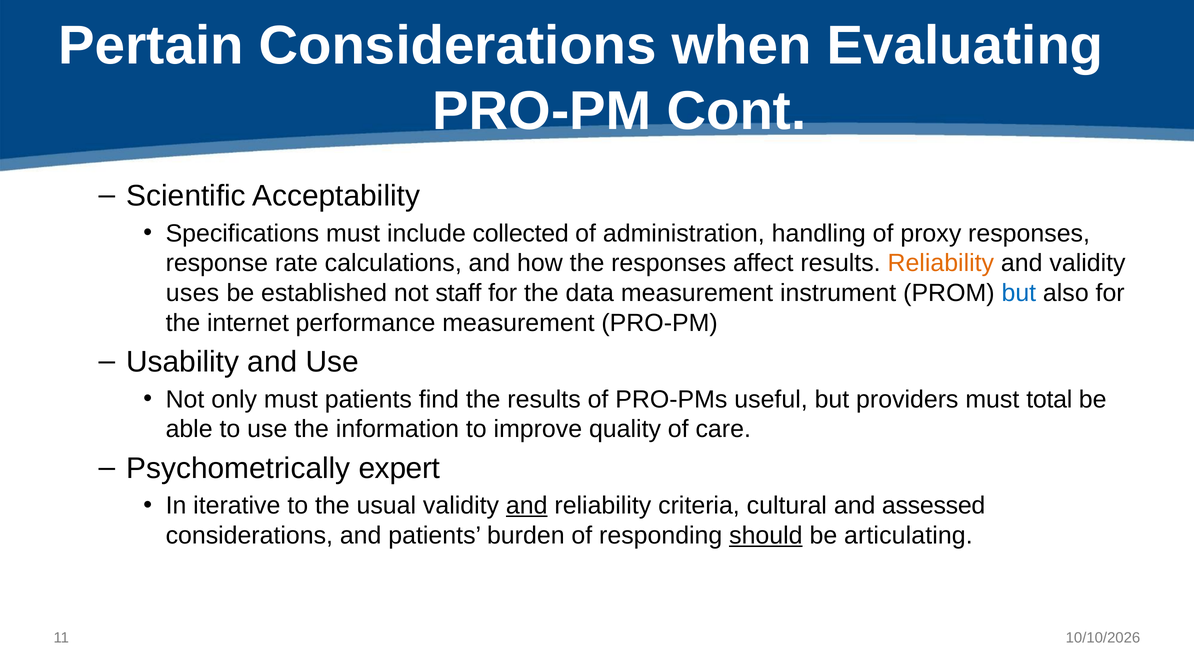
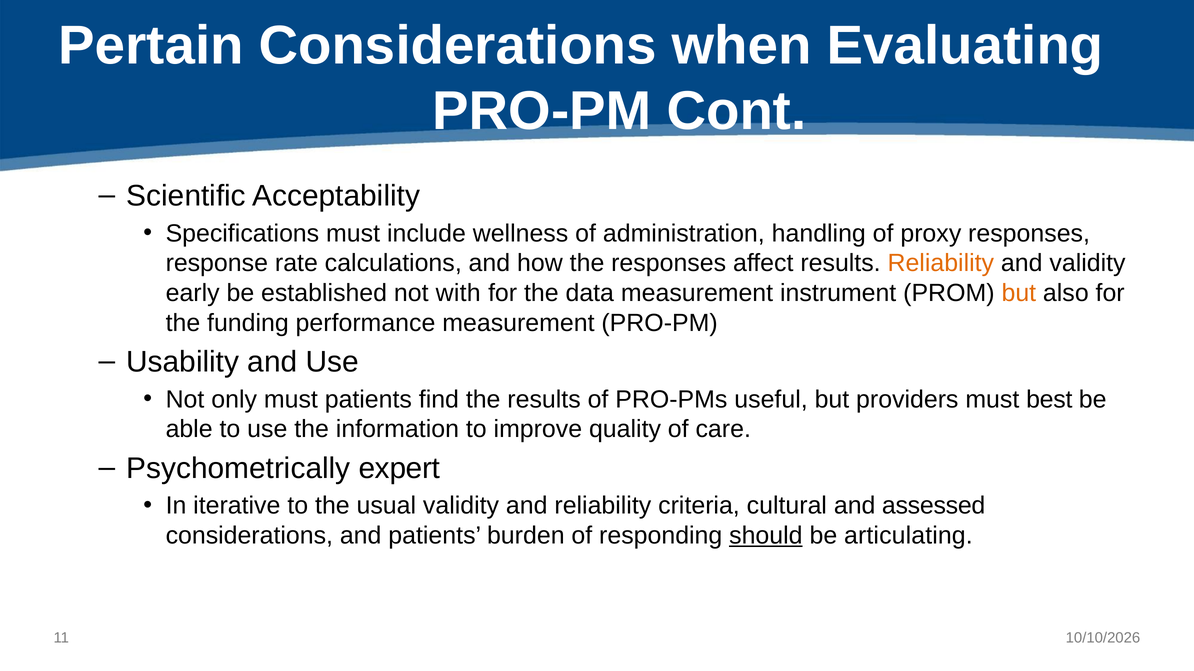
collected: collected -> wellness (521, 234)
uses: uses -> early (193, 293)
staff: staff -> with (458, 293)
but colour: blue -> orange (1019, 293)
internet: internet -> funding (248, 323)
total: total -> best (1049, 400)
and underline: present -> none (527, 506)
